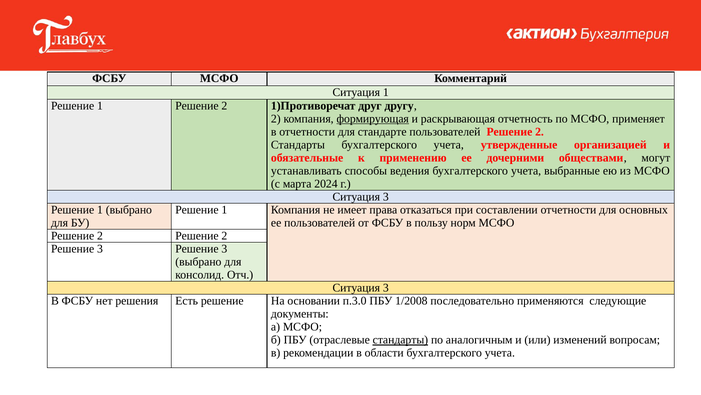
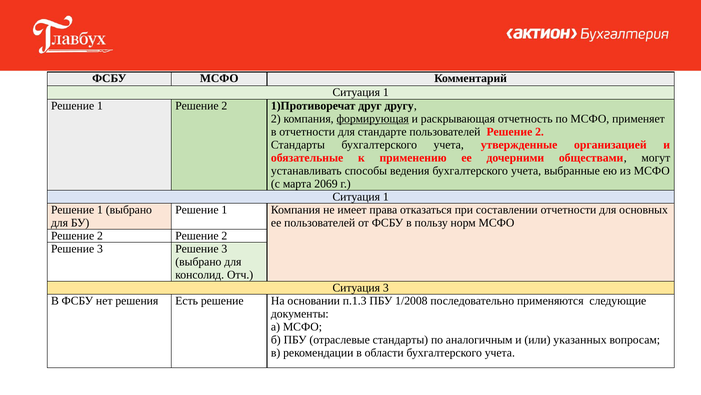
2024: 2024 -> 2069 (326, 183)
3: 3 -> 1 (386, 196)
п.3.0: п.3.0 -> п.1.3 (355, 300)
стандарты underline: present -> none (400, 339)
изменений: изменений -> указанных (580, 339)
